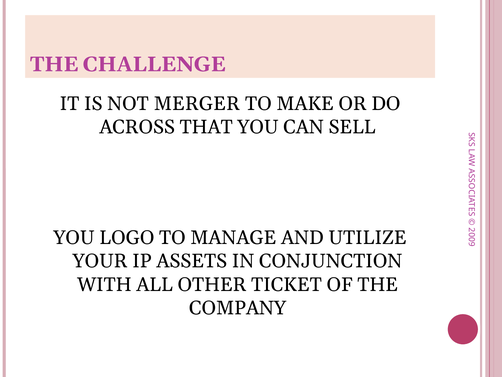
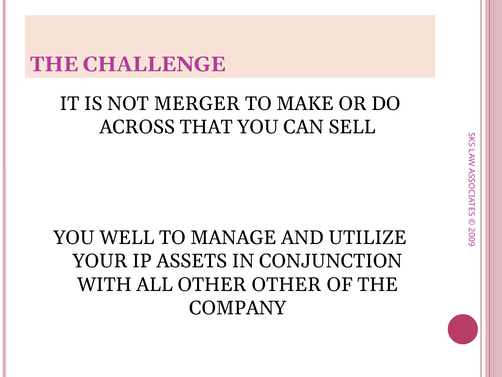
LOGO: LOGO -> WELL (127, 237)
OTHER TICKET: TICKET -> OTHER (286, 284)
